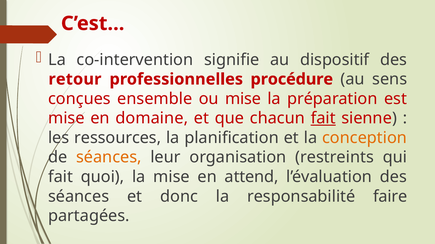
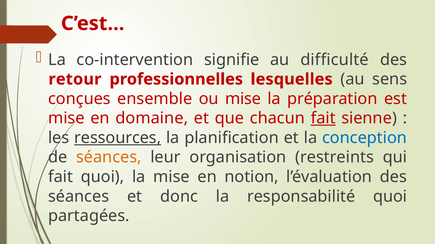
dispositif: dispositif -> difficulté (335, 60)
procédure: procédure -> lesquelles (292, 79)
ressources underline: none -> present (118, 138)
conception colour: orange -> blue (365, 138)
attend: attend -> notion (252, 177)
responsabilité faire: faire -> quoi (390, 197)
